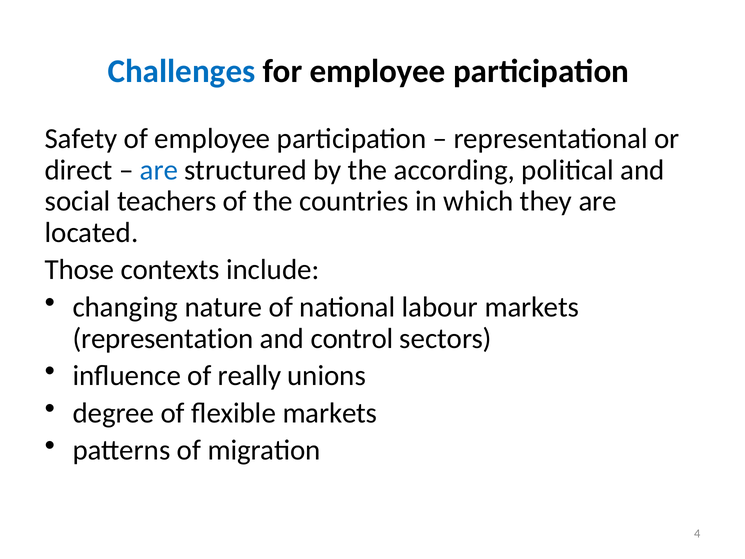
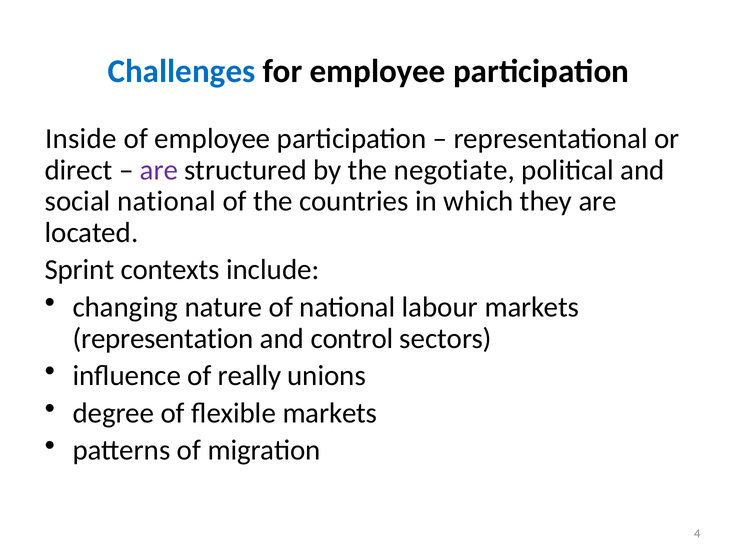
Safety: Safety -> Inside (81, 139)
are colour: blue -> purple (159, 170)
according: according -> negotiate (454, 170)
social teachers: teachers -> national (167, 201)
Those: Those -> Sprint (79, 270)
